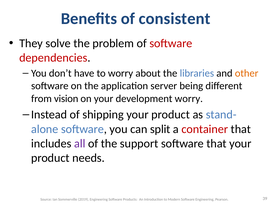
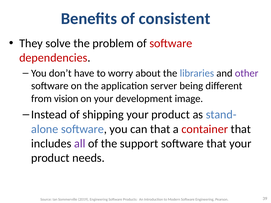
other colour: orange -> purple (247, 73)
development worry: worry -> image (189, 99)
can split: split -> that (160, 129)
